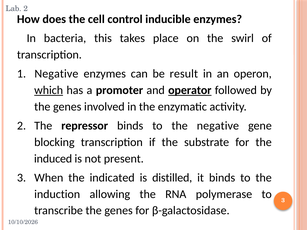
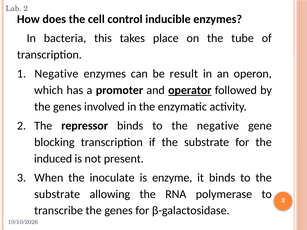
swirl: swirl -> tube (243, 38)
which underline: present -> none (49, 90)
indicated: indicated -> inoculate (112, 178)
distilled: distilled -> enzyme (172, 178)
induction: induction -> substrate (57, 194)
